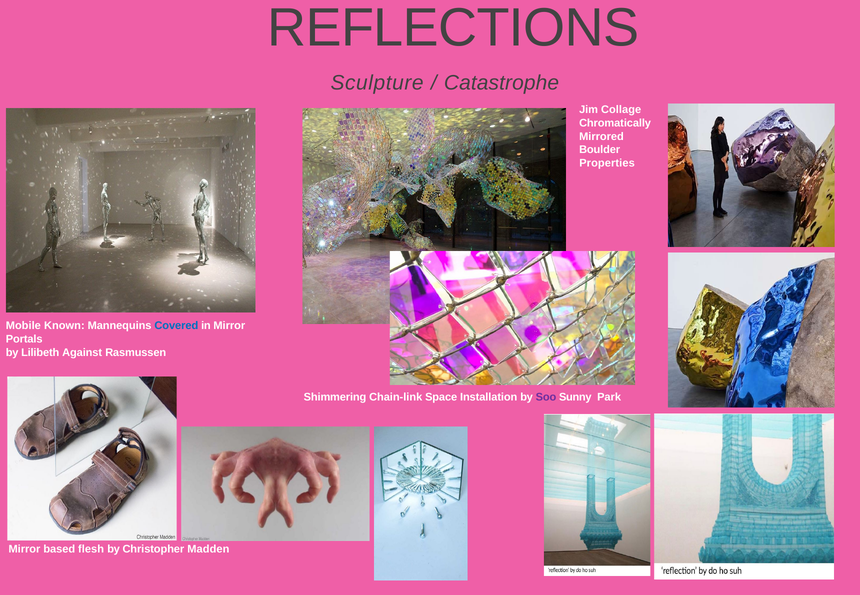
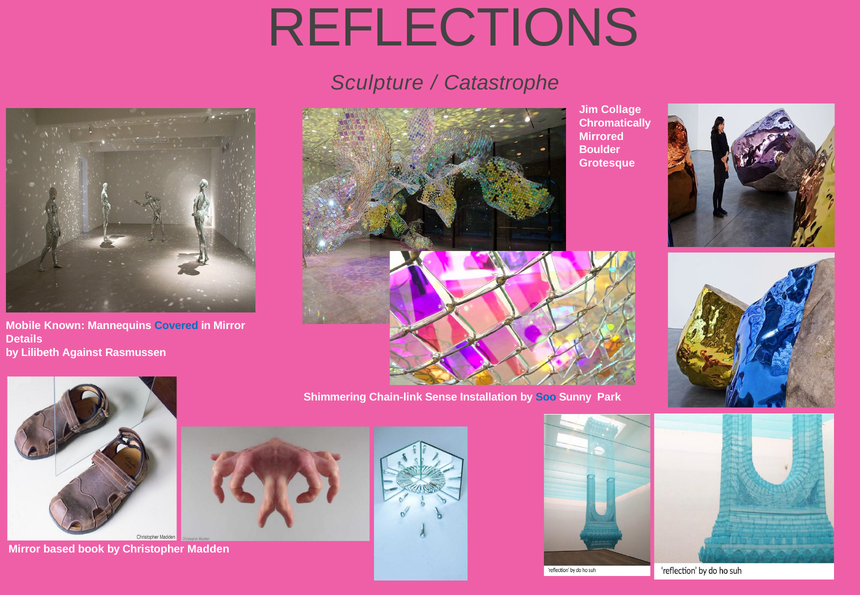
Properties: Properties -> Grotesque (607, 163)
Portals: Portals -> Details (24, 339)
Space: Space -> Sense (441, 398)
Soo colour: purple -> blue (546, 398)
flesh: flesh -> book (91, 550)
